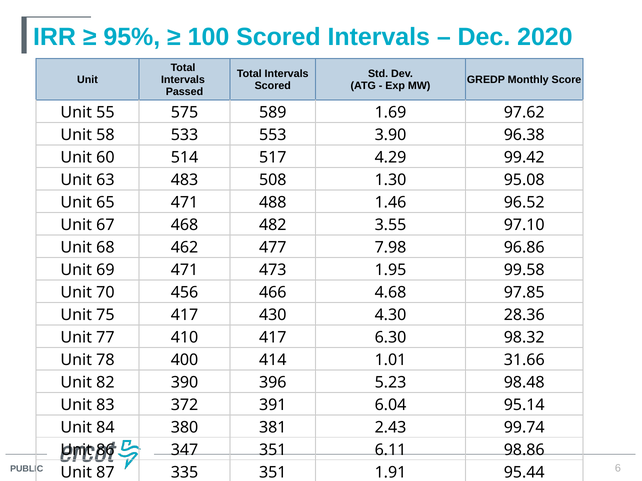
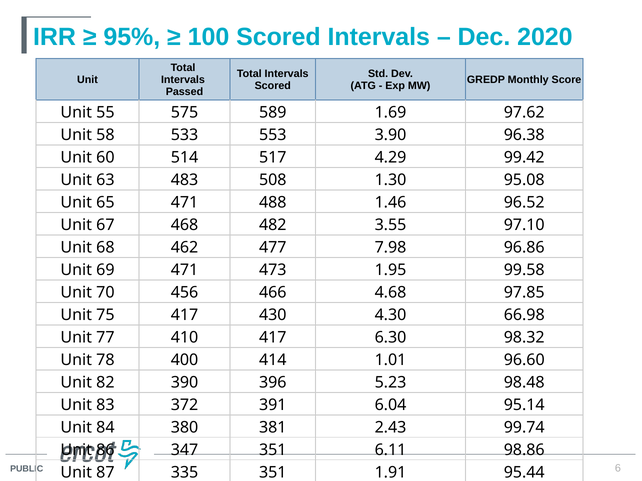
28.36: 28.36 -> 66.98 (524, 315)
31.66: 31.66 -> 96.60 (524, 360)
